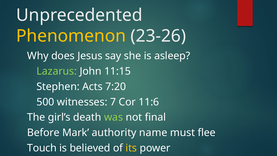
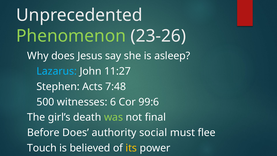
Phenomenon colour: yellow -> light green (71, 36)
Lazarus colour: light green -> light blue (57, 71)
11:15: 11:15 -> 11:27 (118, 71)
7:20: 7:20 -> 7:48 (116, 87)
7: 7 -> 6 (113, 102)
11:6: 11:6 -> 99:6 (149, 102)
Before Mark: Mark -> Does (76, 133)
name: name -> social (153, 133)
